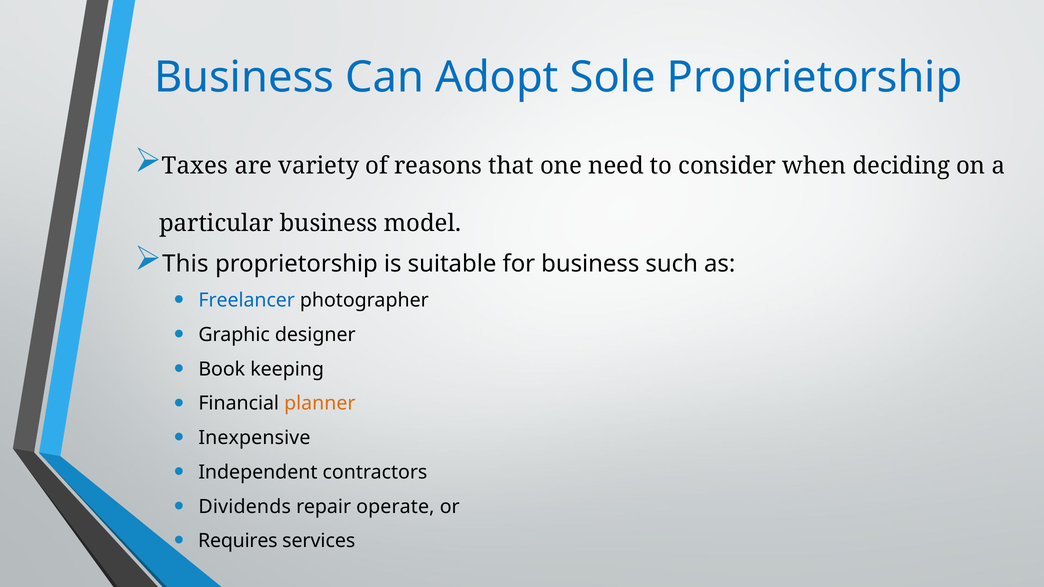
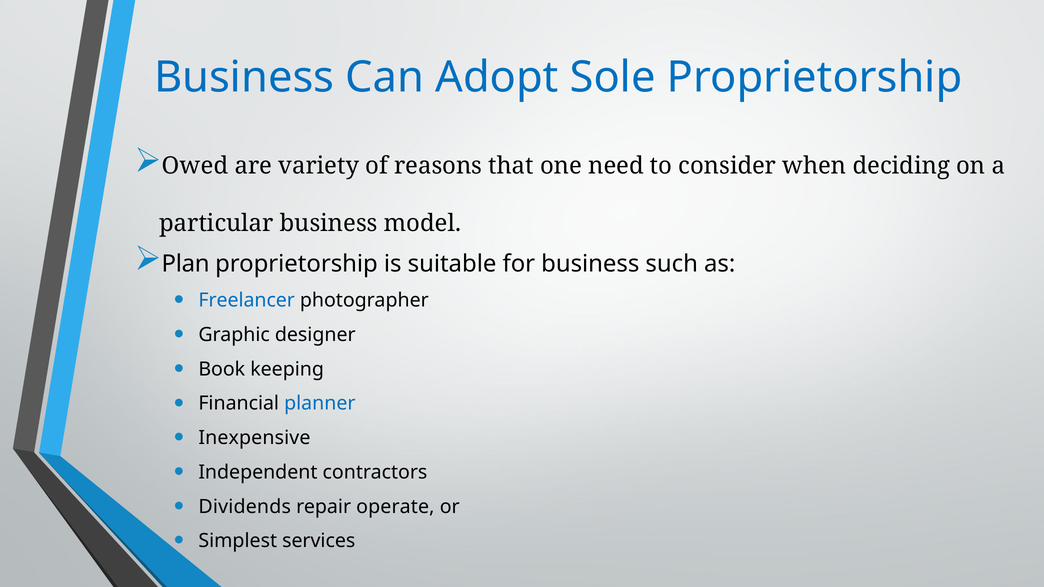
Taxes: Taxes -> Owed (195, 166)
This: This -> Plan (186, 264)
planner colour: orange -> blue (320, 404)
Requires: Requires -> Simplest (238, 541)
